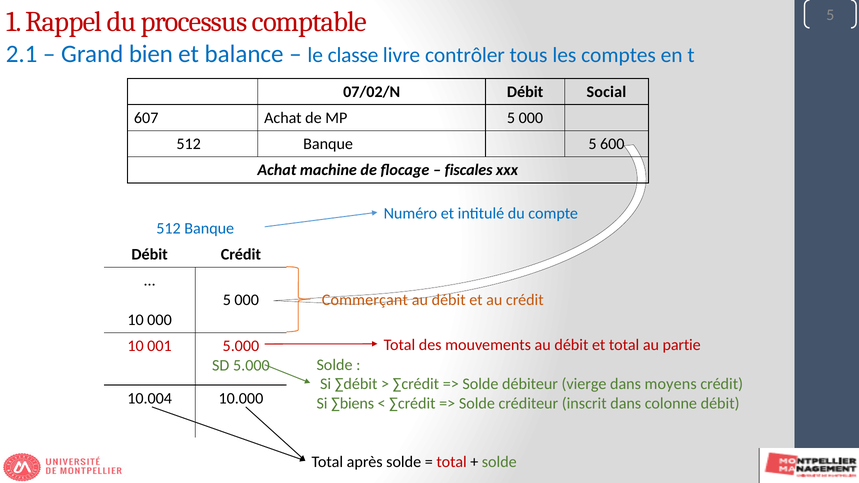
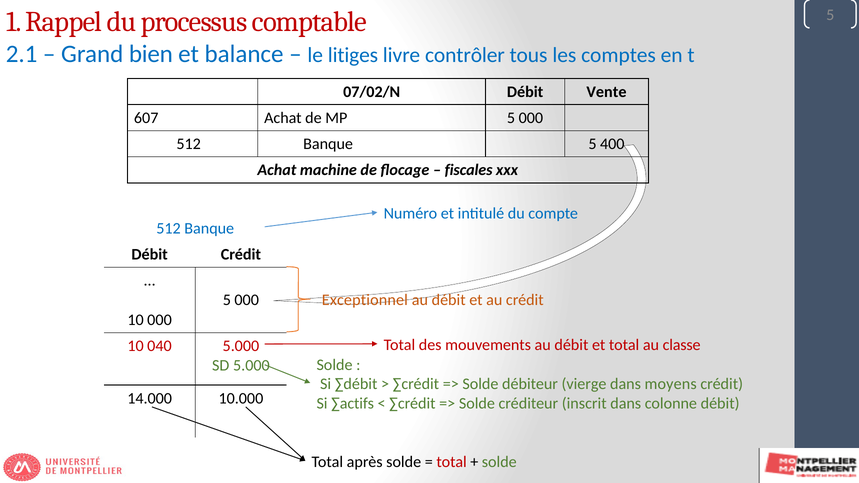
classe: classe -> litiges (353, 55)
Social: Social -> Vente (606, 92)
600: 600 -> 400 (612, 144)
Commerçant: Commerçant -> Exceptionnel (365, 300)
partie: partie -> classe (682, 345)
001: 001 -> 040 (160, 346)
10.004: 10.004 -> 14.000 (150, 398)
∑biens: ∑biens -> ∑actifs (353, 404)
